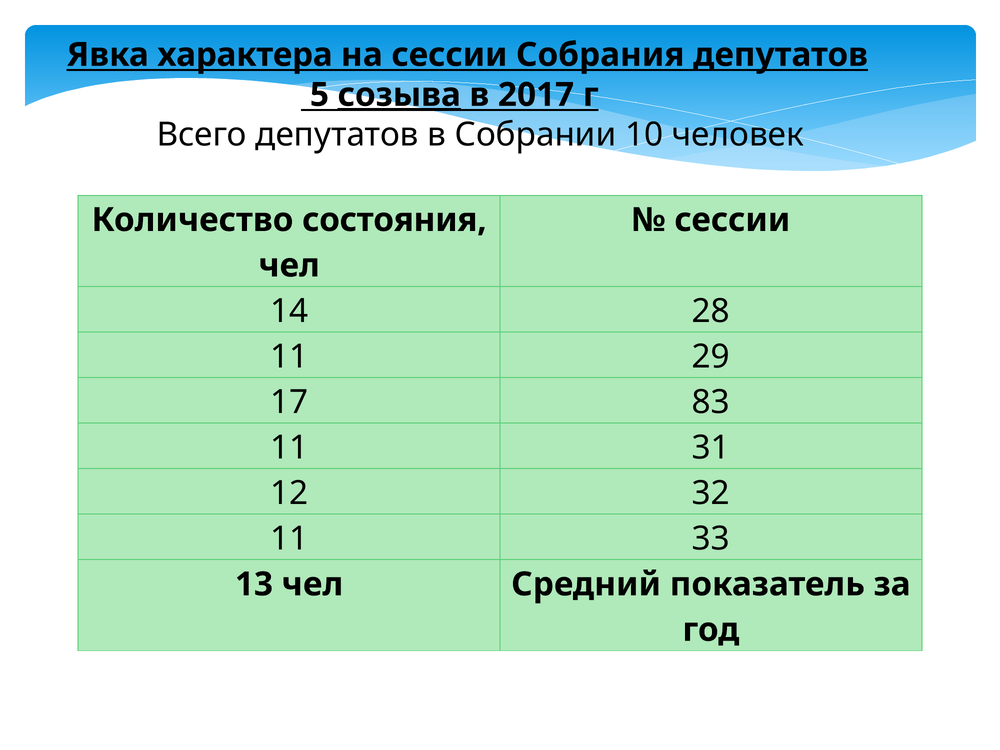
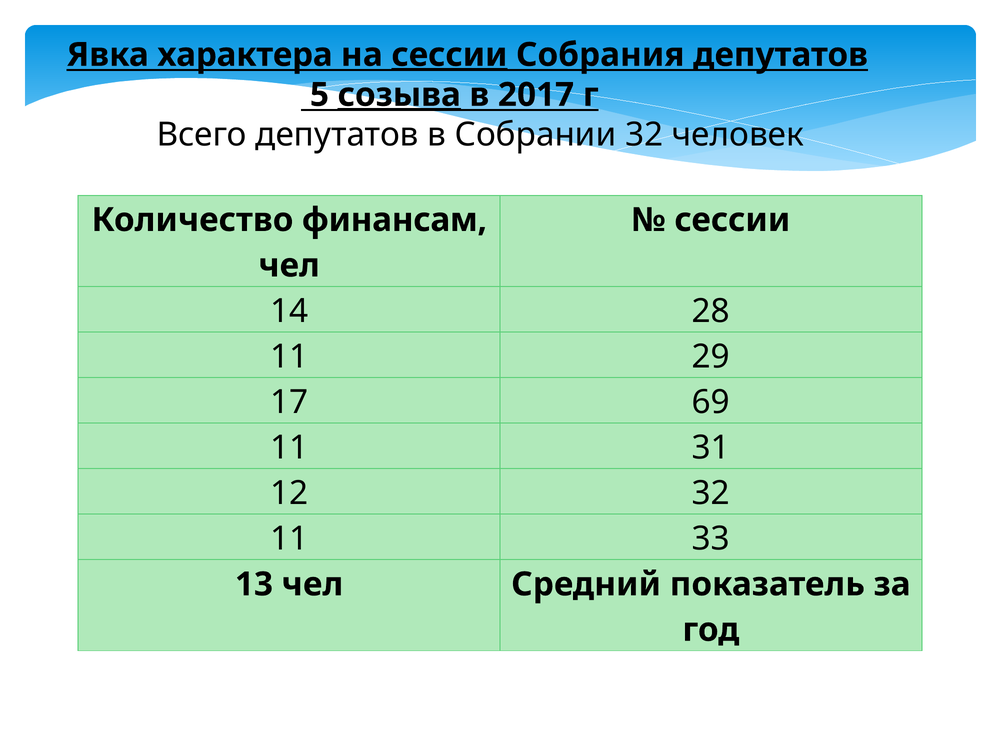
сессии underline: none -> present (449, 55)
Собрании 10: 10 -> 32 (644, 135)
состояния: состояния -> финансам (394, 220)
83: 83 -> 69 (711, 402)
